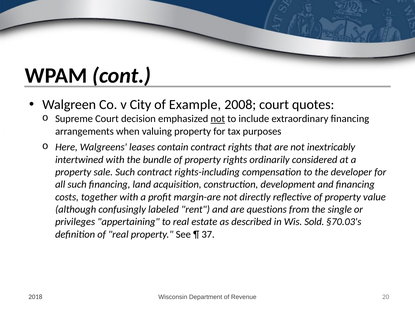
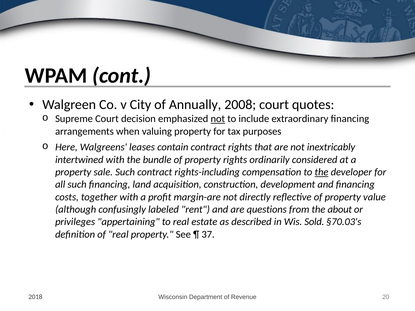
Example: Example -> Annually (195, 105)
the underline: none -> present (322, 172)
single: single -> about (340, 210)
